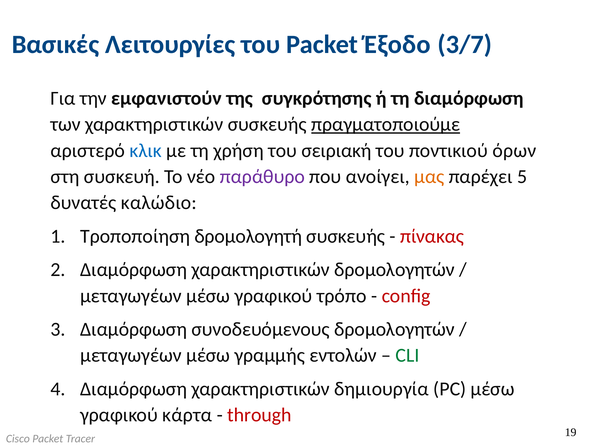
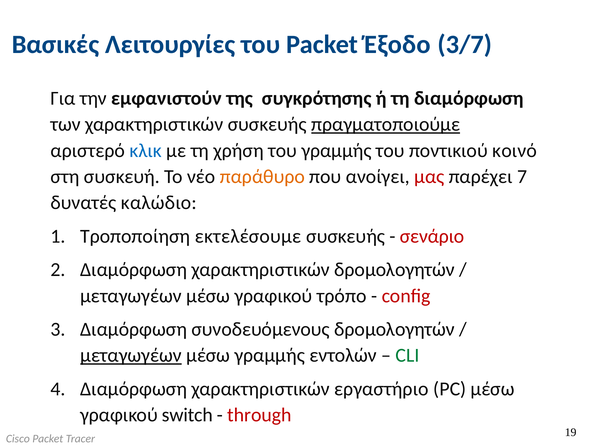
του σειριακή: σειριακή -> γραμμής (336, 151)
όρων: όρων -> κοινό (515, 151)
παράθυρο colour: purple -> orange (262, 177)
μας colour: orange -> red (429, 177)
5: 5 -> 7 (522, 177)
δρομολογητή: δρομολογητή -> εκτελέσουμε (248, 236)
πίνακας: πίνακας -> σενάριο (432, 236)
μεταγωγέων underline: none -> present (131, 356)
δημιουργία: δημιουργία -> εργαστήριο (381, 389)
κάρτα: κάρτα -> switch (187, 416)
